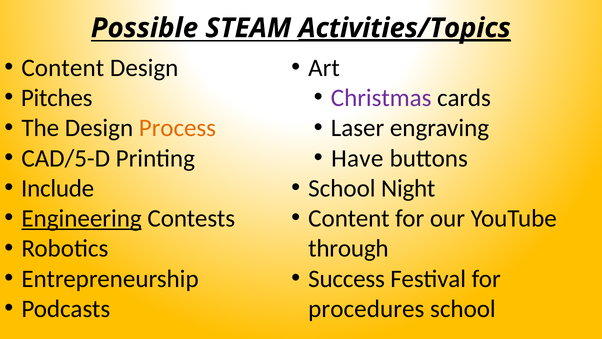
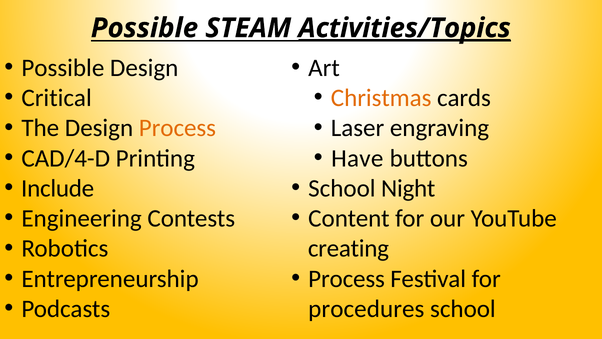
Content: Content -> Possible (63, 68)
Pitches: Pitches -> Critical (57, 98)
Christmas colour: purple -> orange (381, 98)
CAD/5-D: CAD/5-D -> CAD/4-D (66, 158)
Engineering underline: present -> none (82, 218)
through: through -> creating (348, 248)
Success: Success -> Process (347, 278)
